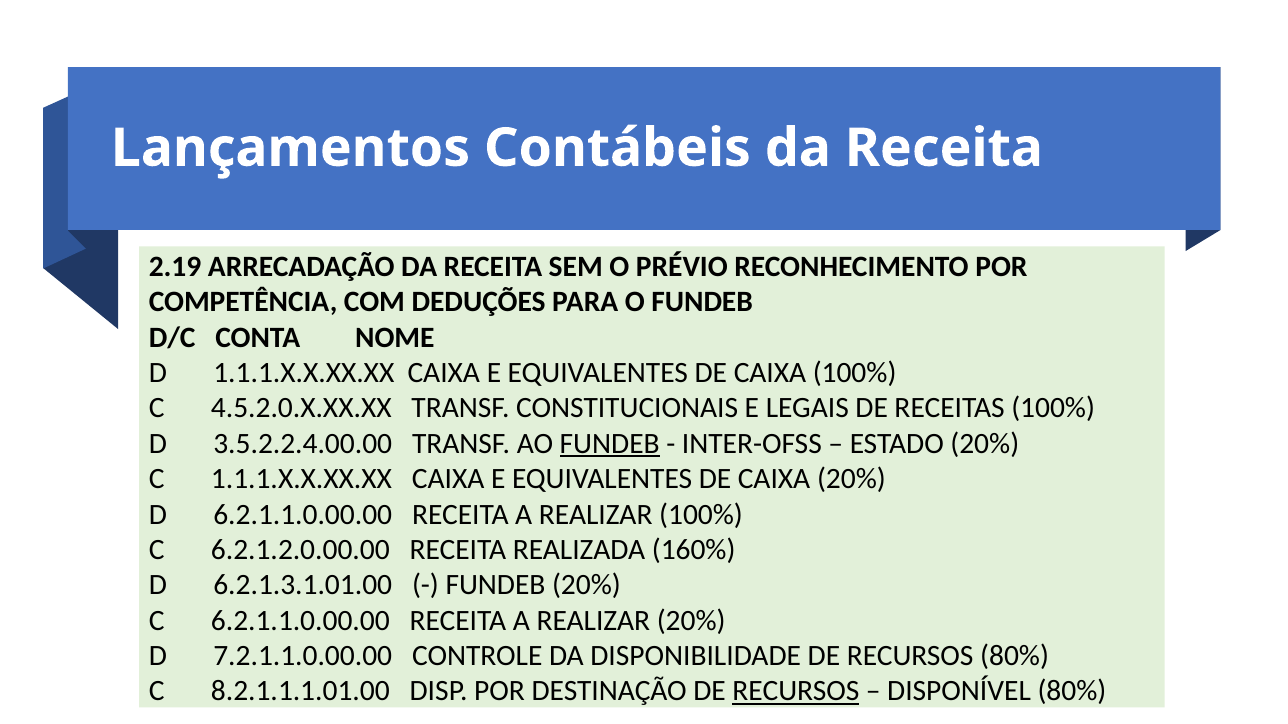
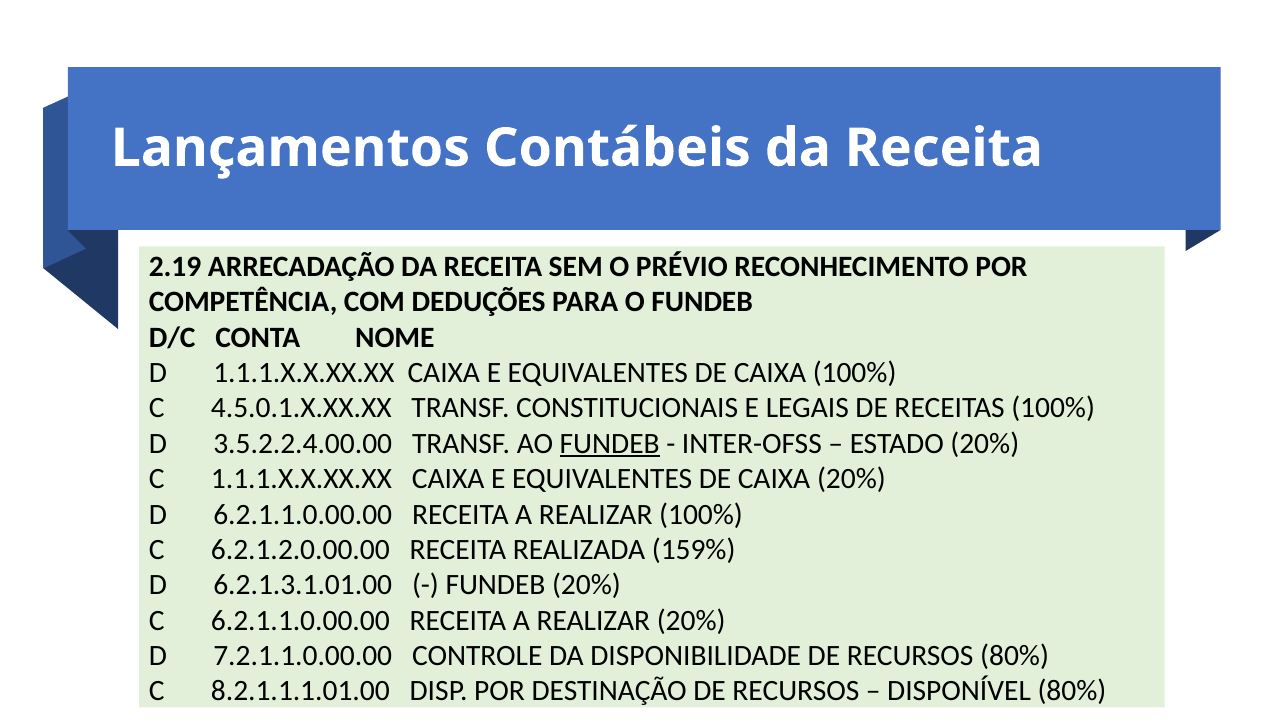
4.5.2.0.X.XX.XX: 4.5.2.0.X.XX.XX -> 4.5.0.1.X.XX.XX (301, 408)
160%: 160% -> 159% (694, 550)
RECURSOS underline: present -> none (796, 692)
